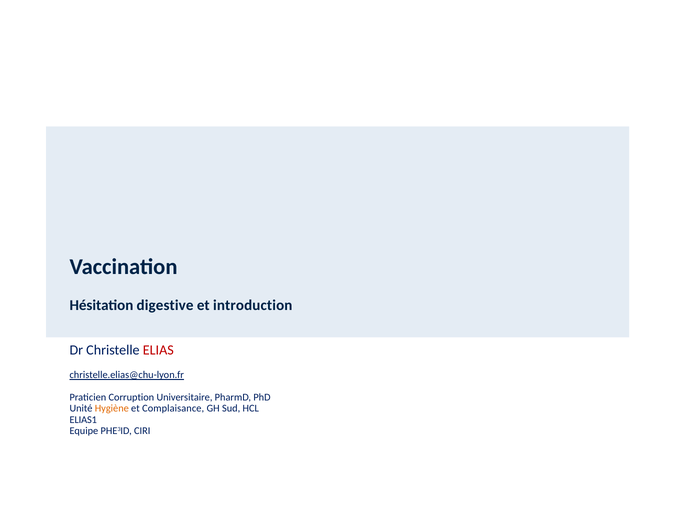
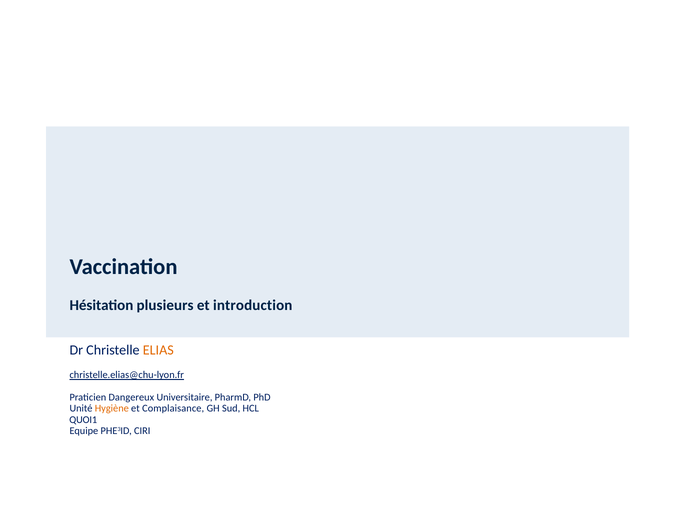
digestive: digestive -> plusieurs (165, 305)
ELIAS colour: red -> orange (158, 350)
Corruption: Corruption -> Dangereux (131, 397)
ELIAS1: ELIAS1 -> QUOI1 (83, 420)
